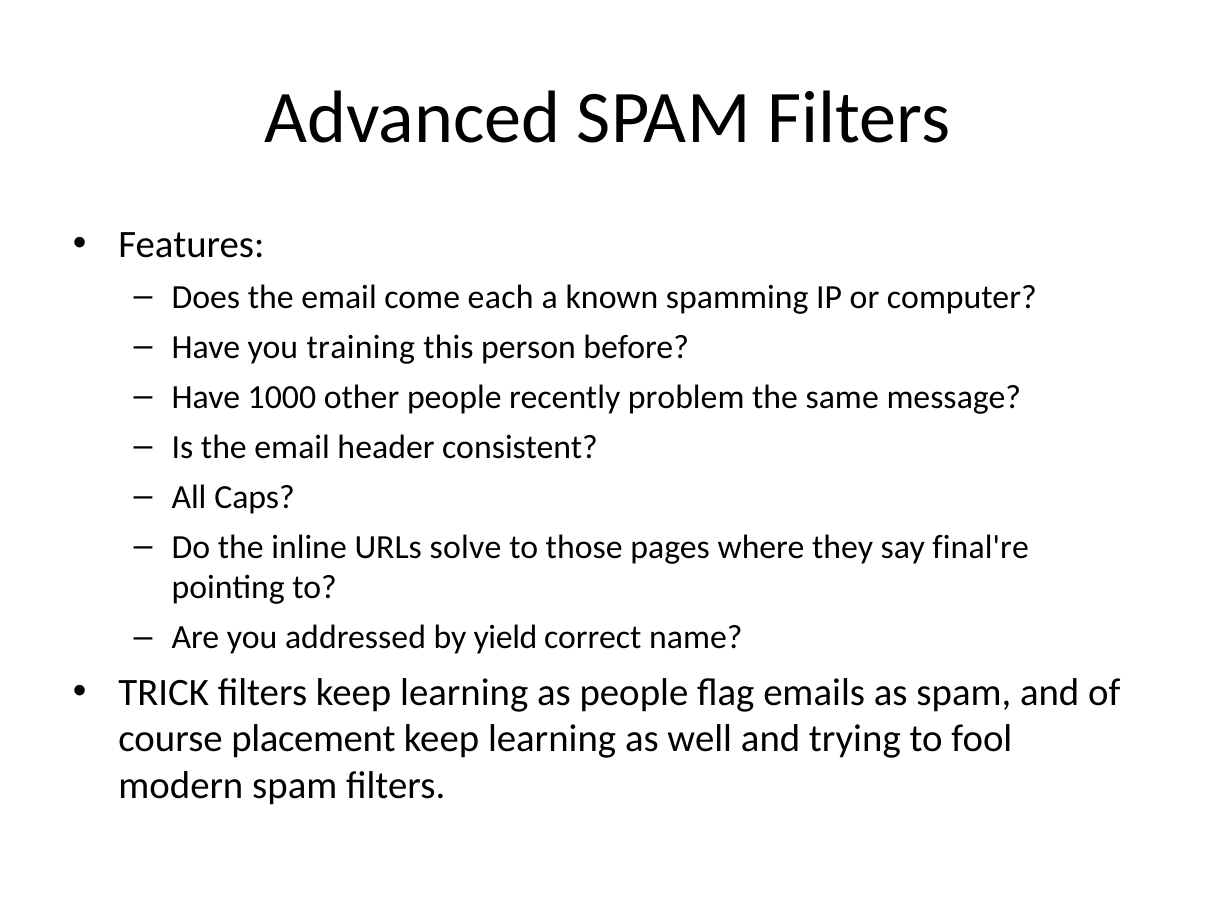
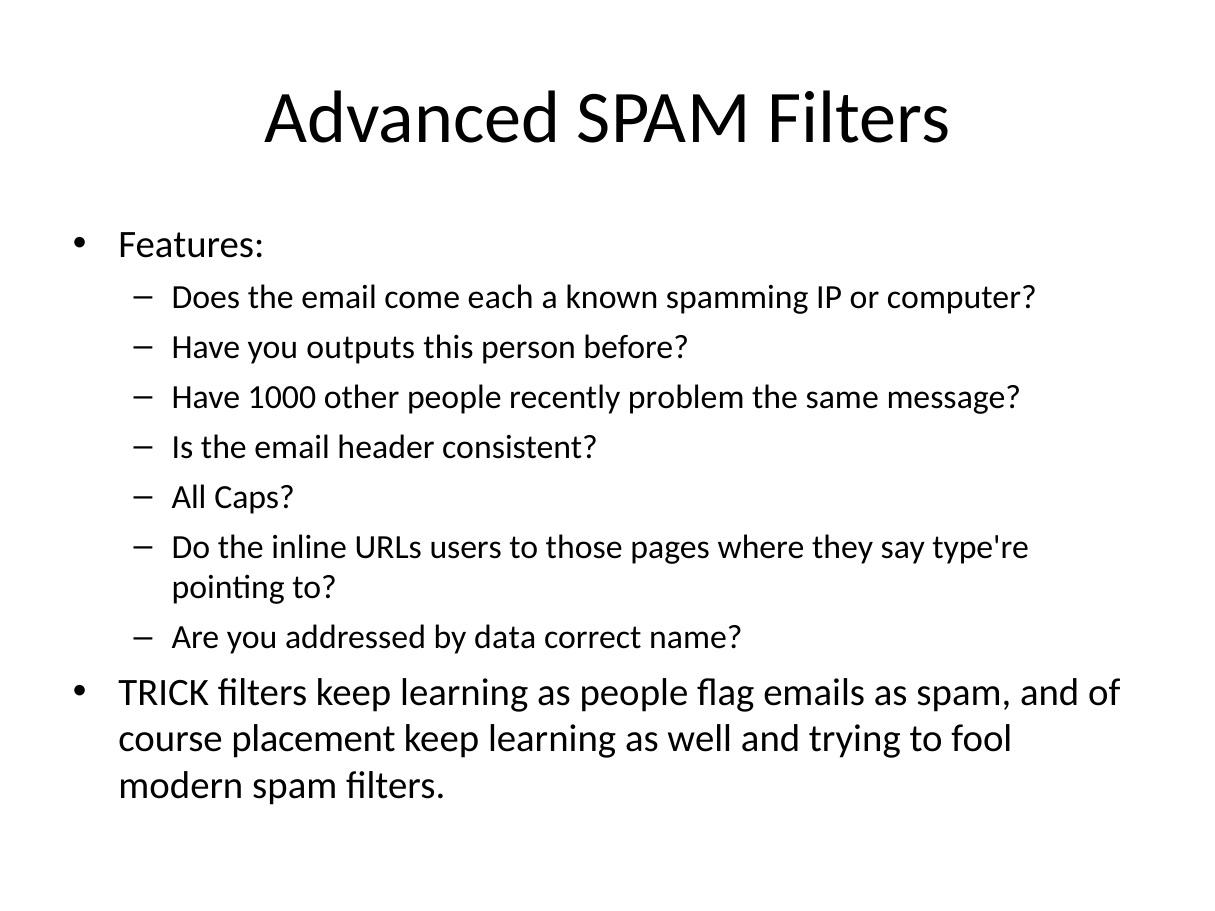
training: training -> outputs (361, 347)
solve: solve -> users (466, 547)
final're: final're -> type're (981, 547)
yield: yield -> data (505, 638)
